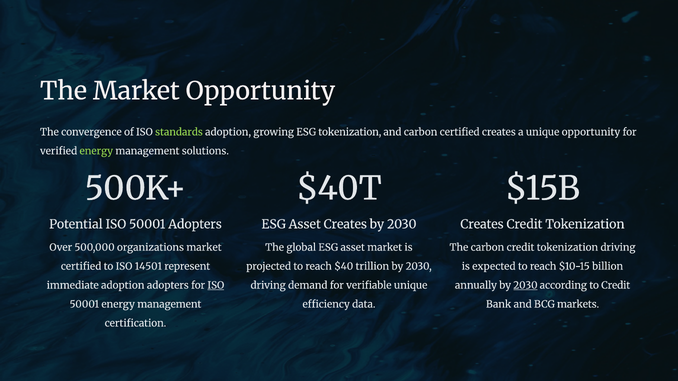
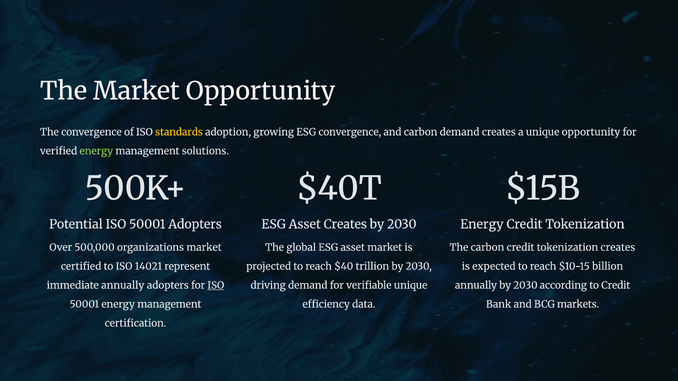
standards colour: light green -> yellow (179, 132)
ESG tokenization: tokenization -> convergence (350, 132)
carbon certified: certified -> demand (460, 132)
Creates: Creates -> Energy (482, 225)
tokenization driving: driving -> creates (618, 248)
14501: 14501 -> 14021 (148, 267)
immediate adoption: adoption -> annually (123, 286)
2030 underline: present -> none (525, 286)
